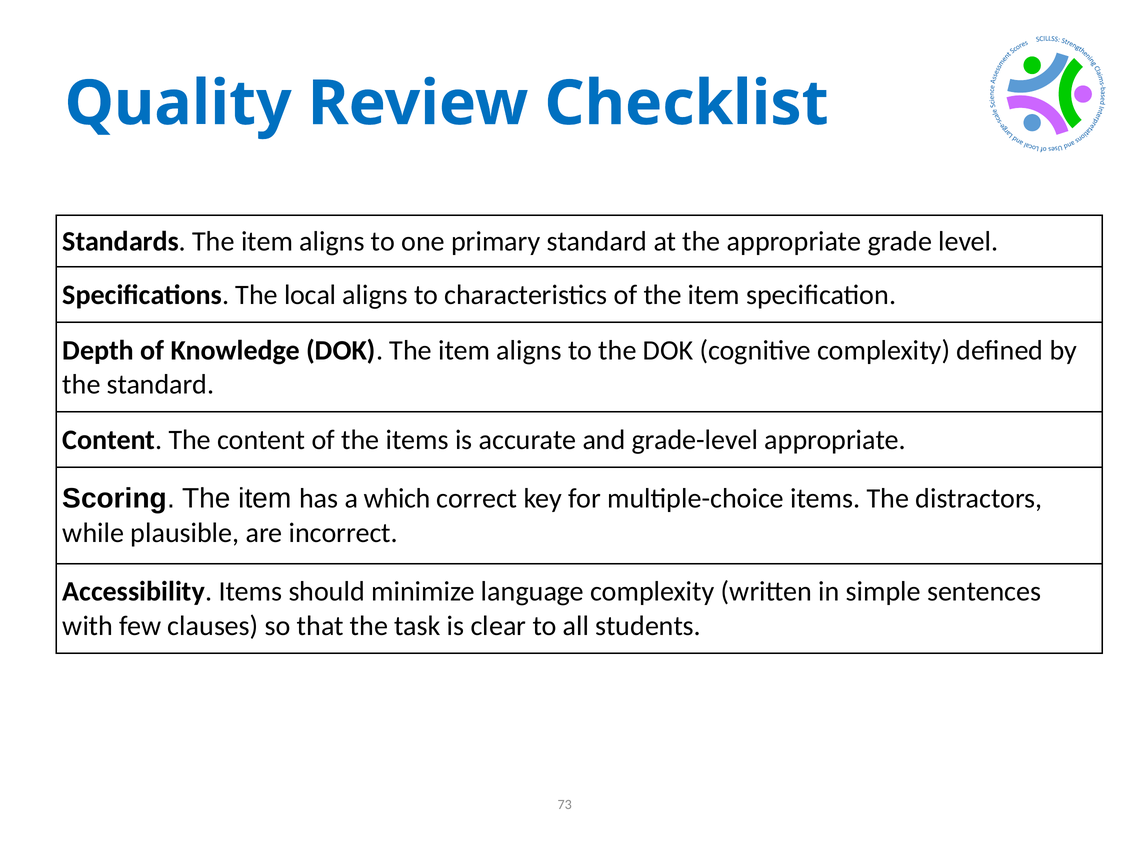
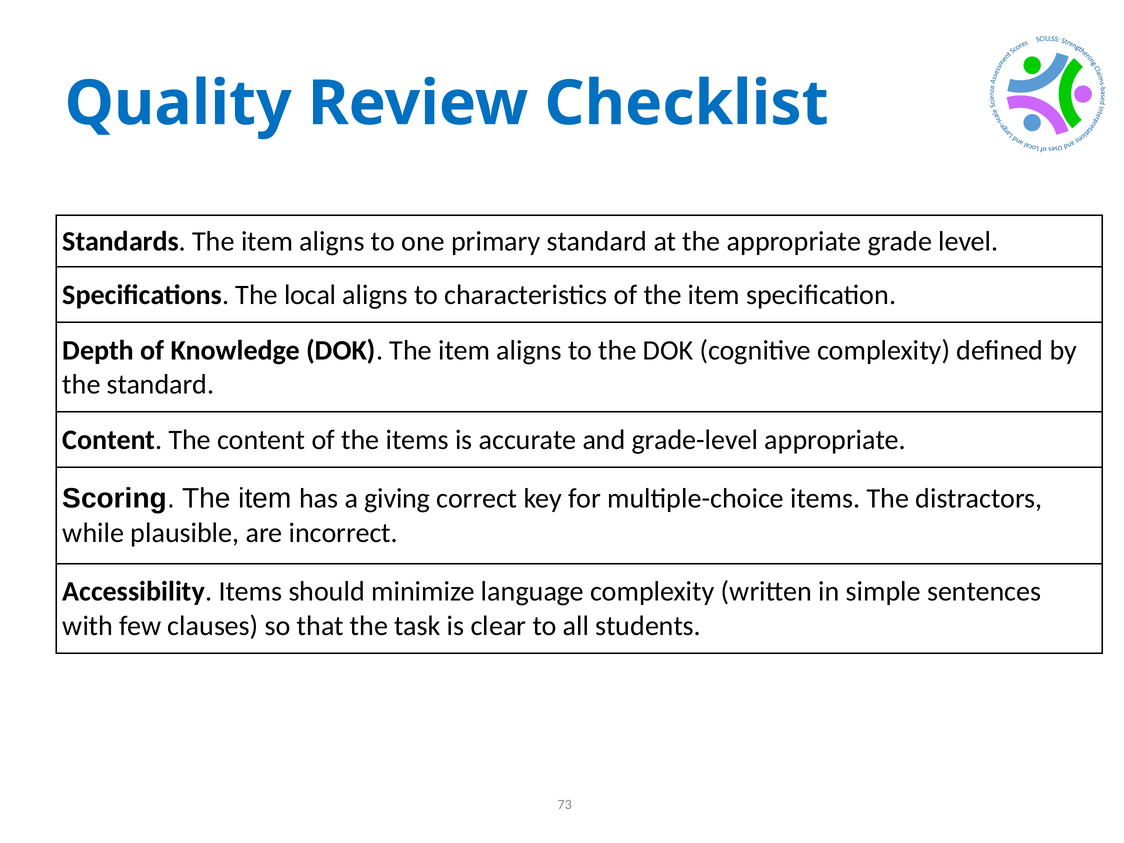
which: which -> giving (397, 499)
